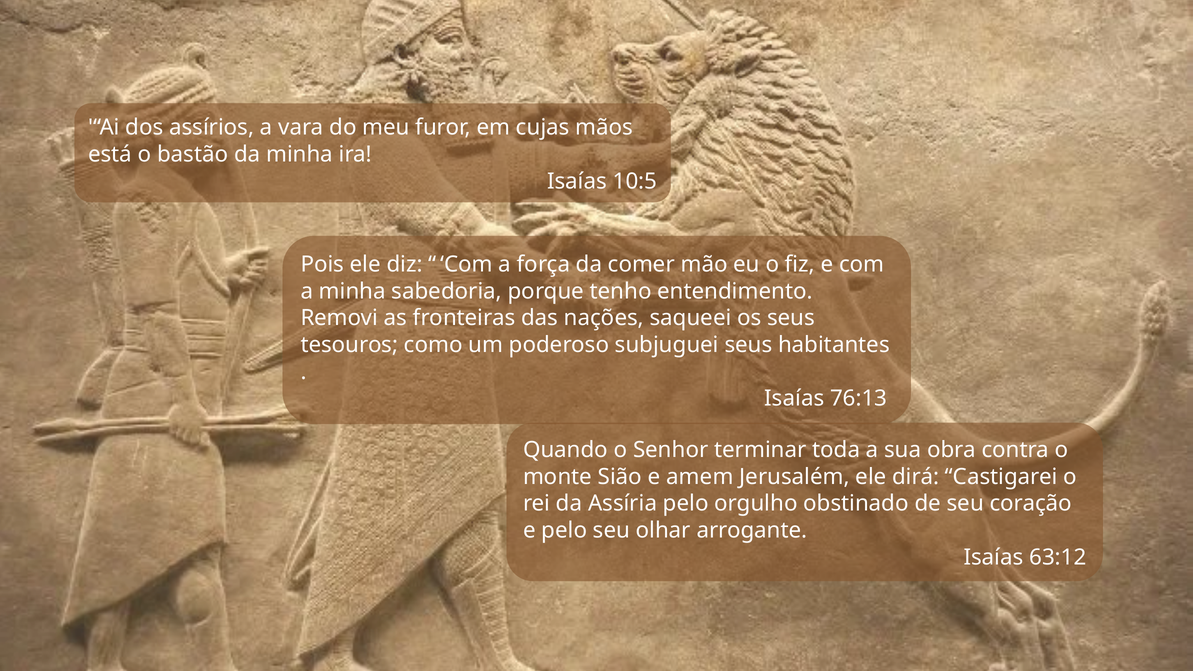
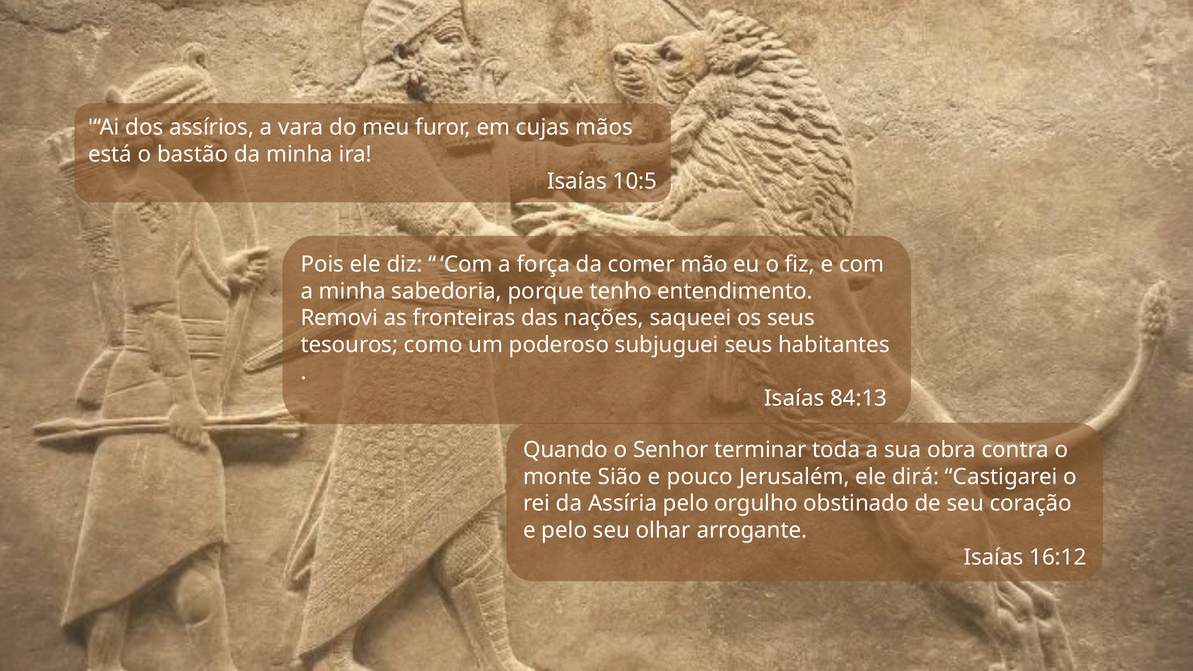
76:13: 76:13 -> 84:13 (859, 399)
amem: amem -> pouco (700, 477)
63:12: 63:12 -> 16:12 (1058, 557)
